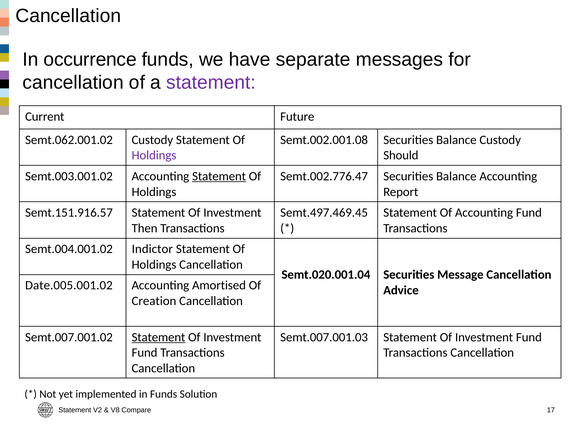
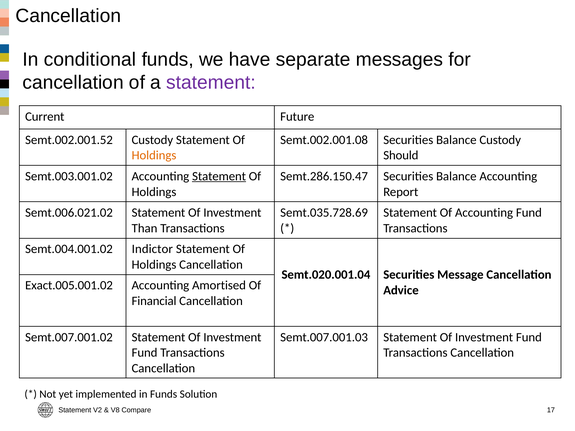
occurrence: occurrence -> conditional (90, 60)
Semt.062.001.02: Semt.062.001.02 -> Semt.002.001.52 (69, 140)
Holdings colour: purple -> orange (154, 156)
Semt.002.776.47: Semt.002.776.47 -> Semt.286.150.47 (324, 176)
Semt.151.916.57: Semt.151.916.57 -> Semt.006.021.02 (69, 213)
Semt.497.469.45: Semt.497.469.45 -> Semt.035.728.69 (324, 213)
Then: Then -> Than (145, 228)
Date.005.001.02: Date.005.001.02 -> Exact.005.001.02 (69, 286)
Creation: Creation -> Financial (154, 301)
Statement underline: present -> none (158, 337)
